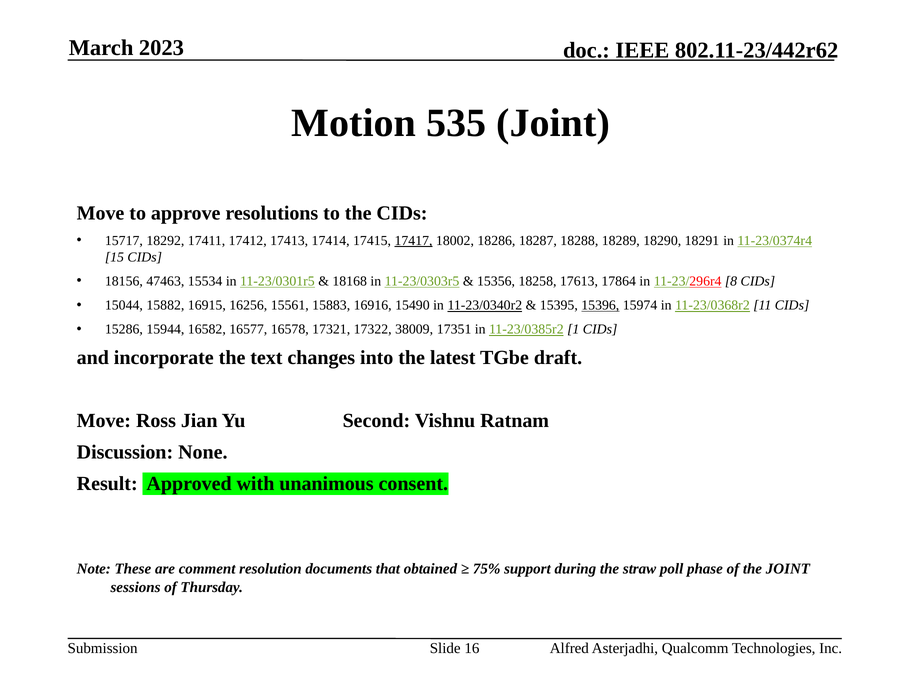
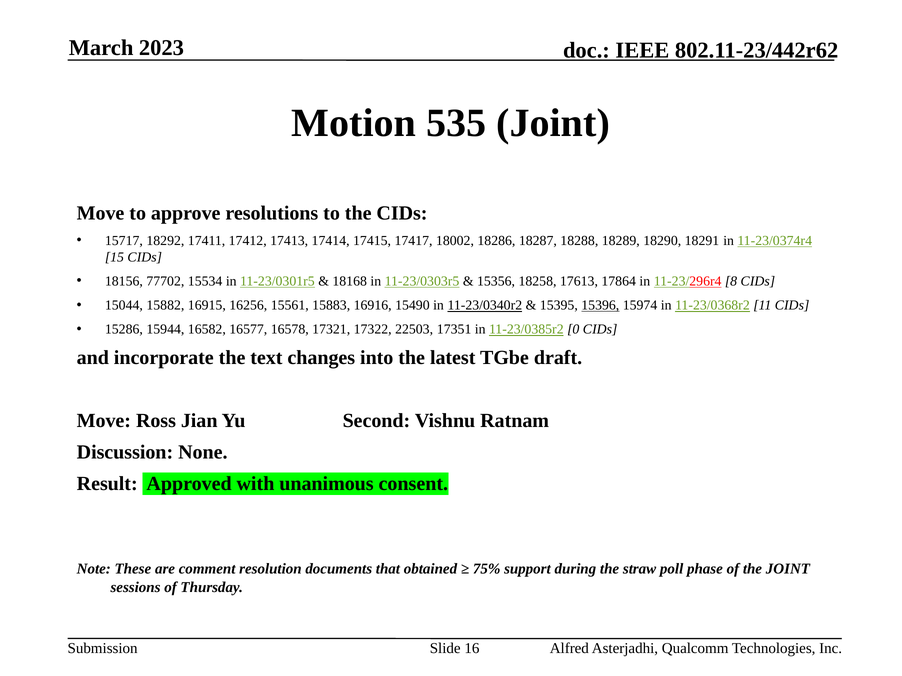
17417 underline: present -> none (414, 241)
47463: 47463 -> 77702 (165, 281)
38009: 38009 -> 22503 (414, 330)
1: 1 -> 0 (573, 330)
